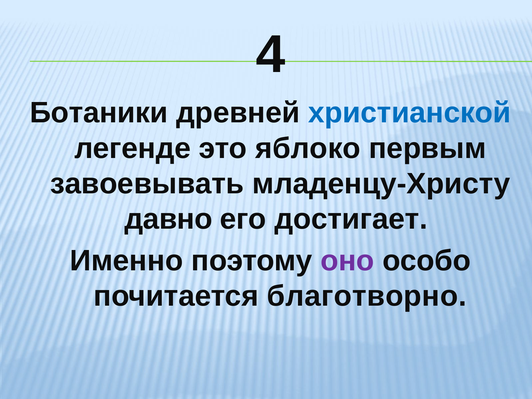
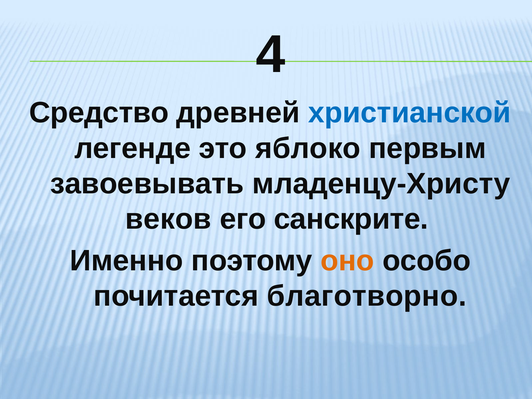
Ботаники: Ботаники -> Средство (99, 113)
давно: давно -> веков (168, 219)
достигает: достигает -> санскрите (351, 219)
оно colour: purple -> orange (347, 261)
